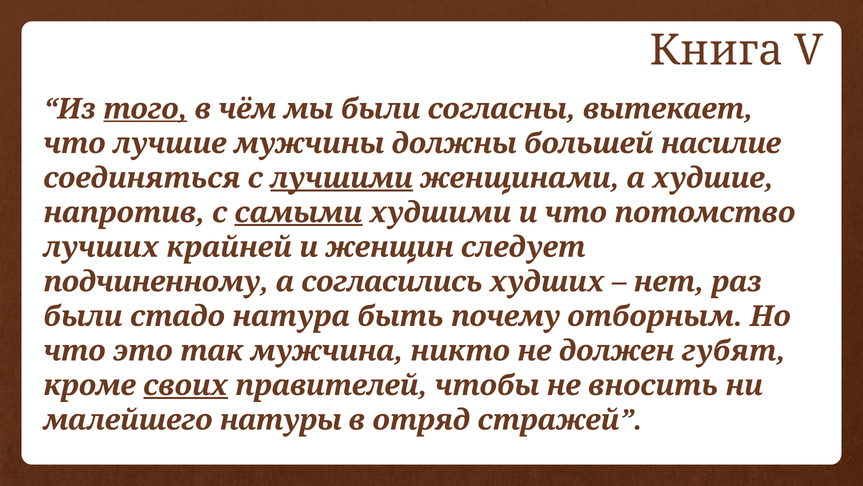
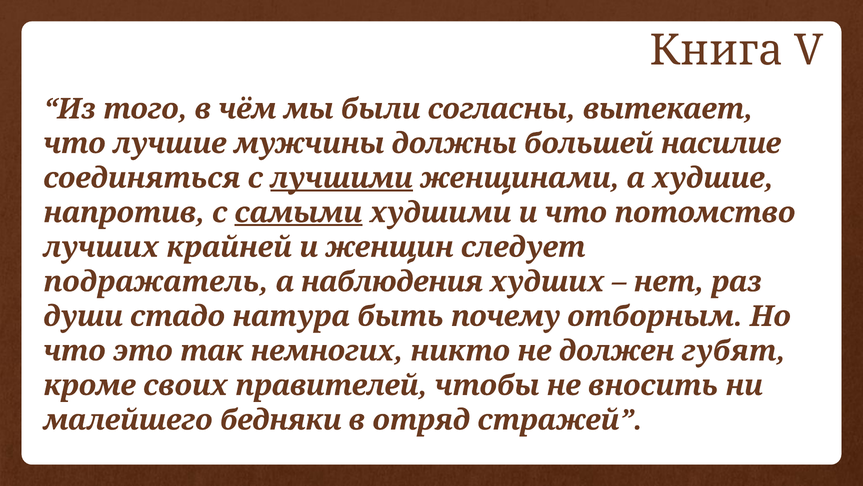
того underline: present -> none (145, 109)
подчиненному: подчиненному -> подражатель (156, 282)
согласились: согласились -> наблюдения (392, 282)
были: были -> души (83, 316)
мужчина: мужчина -> немногих (327, 351)
своих underline: present -> none (186, 385)
натуры: натуры -> бедняки (281, 420)
